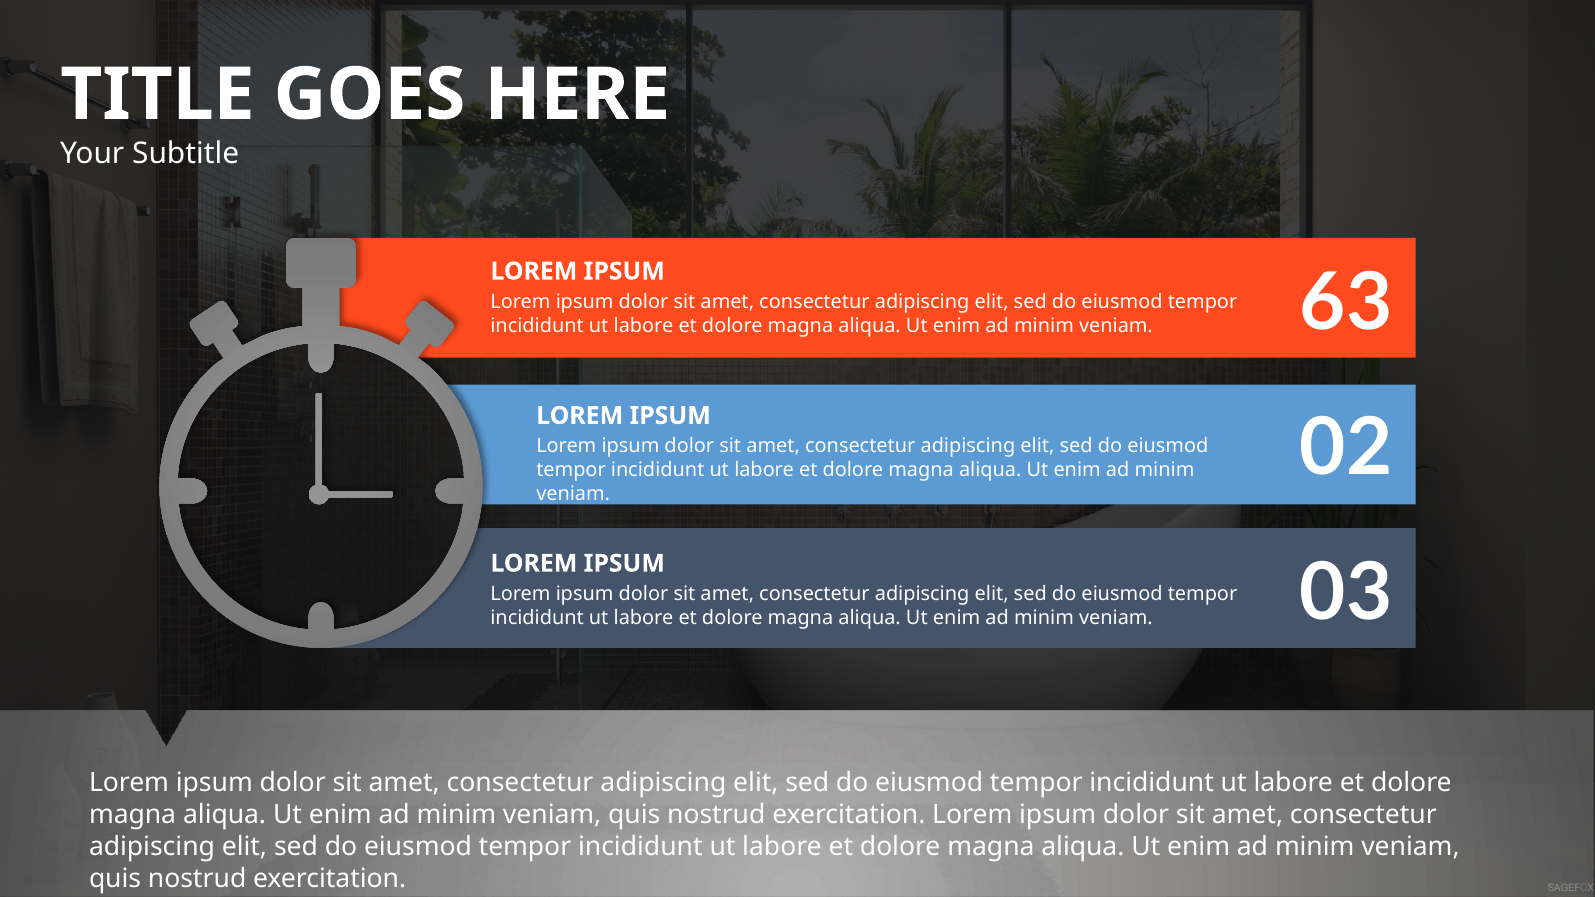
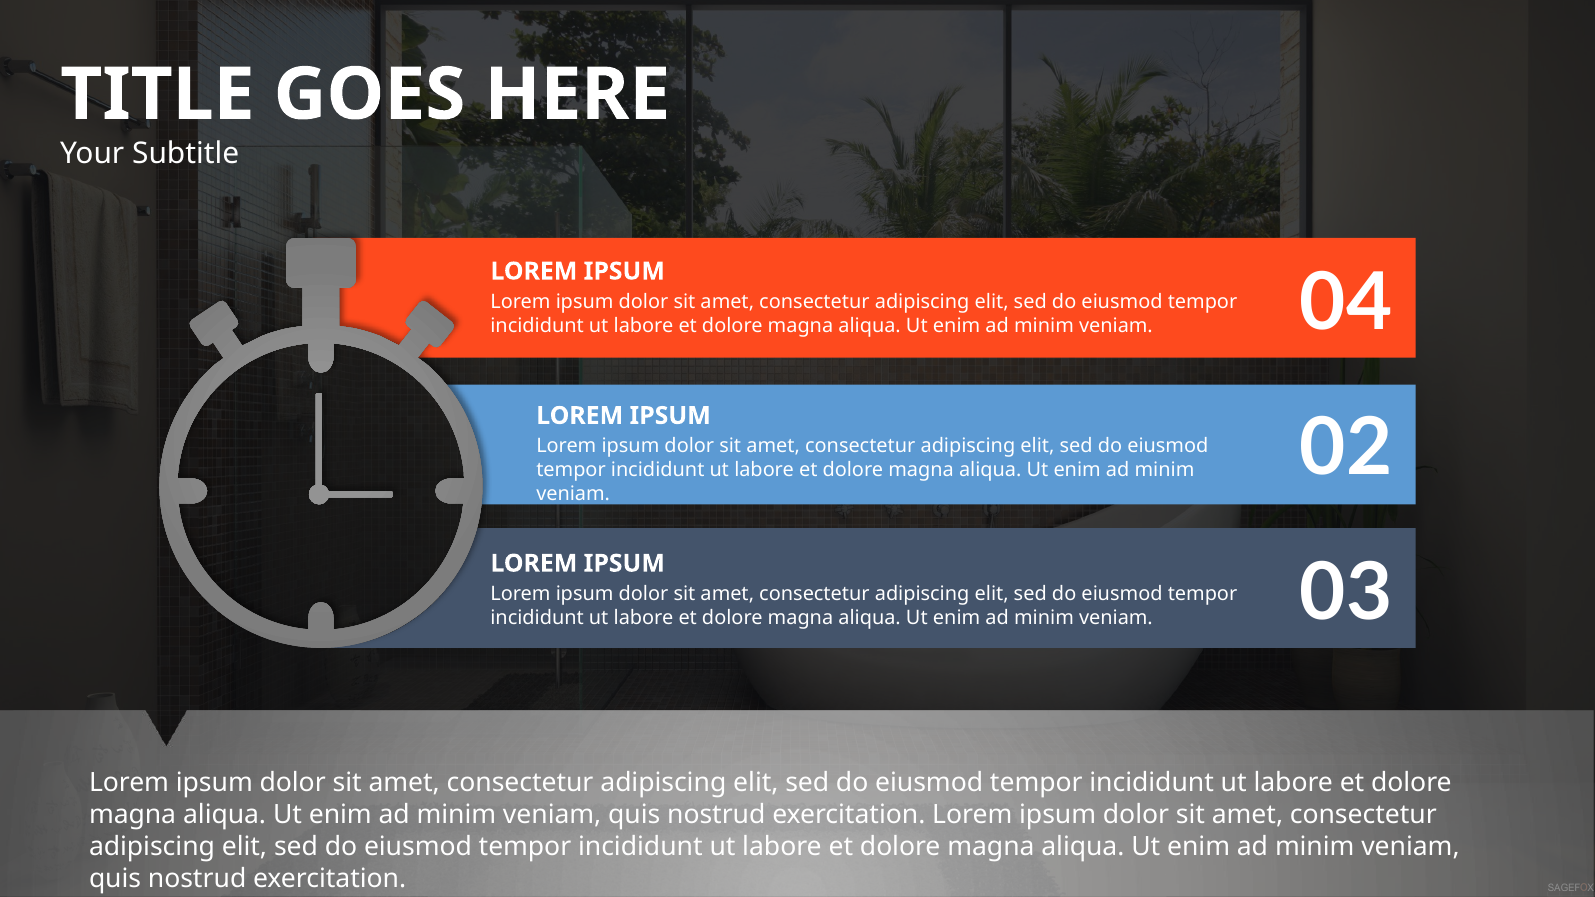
63: 63 -> 04 (1346, 303)
